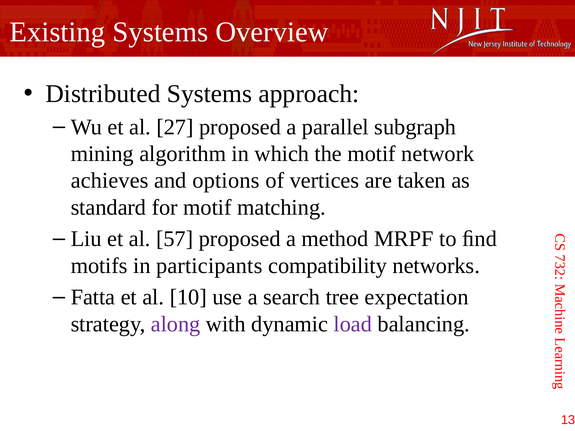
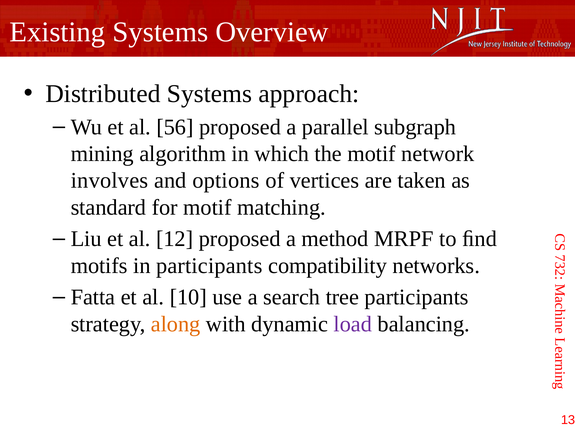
27: 27 -> 56 (175, 127)
achieves: achieves -> involves (110, 181)
57: 57 -> 12 (175, 239)
tree expectation: expectation -> participants (417, 297)
along colour: purple -> orange (176, 324)
